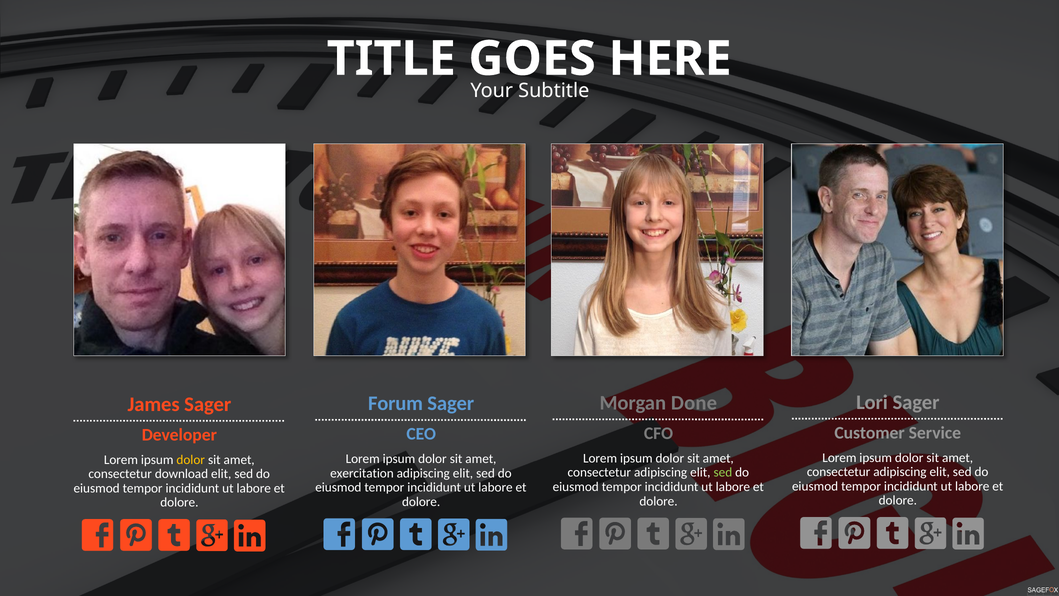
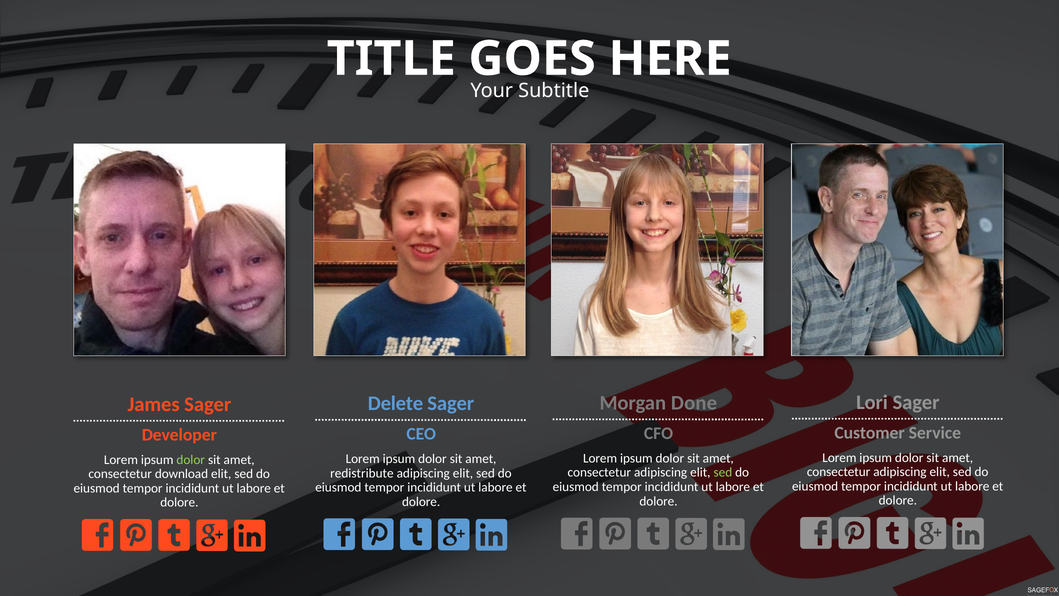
Forum: Forum -> Delete (396, 403)
dolor colour: yellow -> light green (191, 459)
exercitation: exercitation -> redistribute (362, 473)
